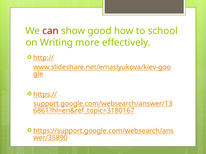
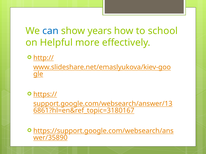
can colour: red -> blue (50, 31)
good: good -> years (100, 31)
Writing: Writing -> Helpful (56, 43)
